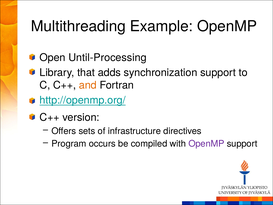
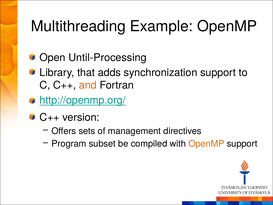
infrastructure: infrastructure -> management (134, 131)
occurs: occurs -> subset (102, 144)
OpenMP colour: purple -> orange (206, 144)
